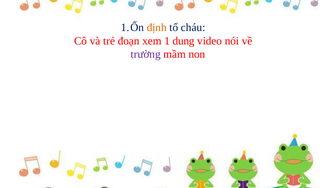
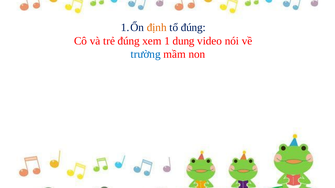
tổ cháu: cháu -> đúng (193, 28)
trẻ đoạn: đoạn -> đúng (129, 41)
trường colour: purple -> blue (146, 54)
